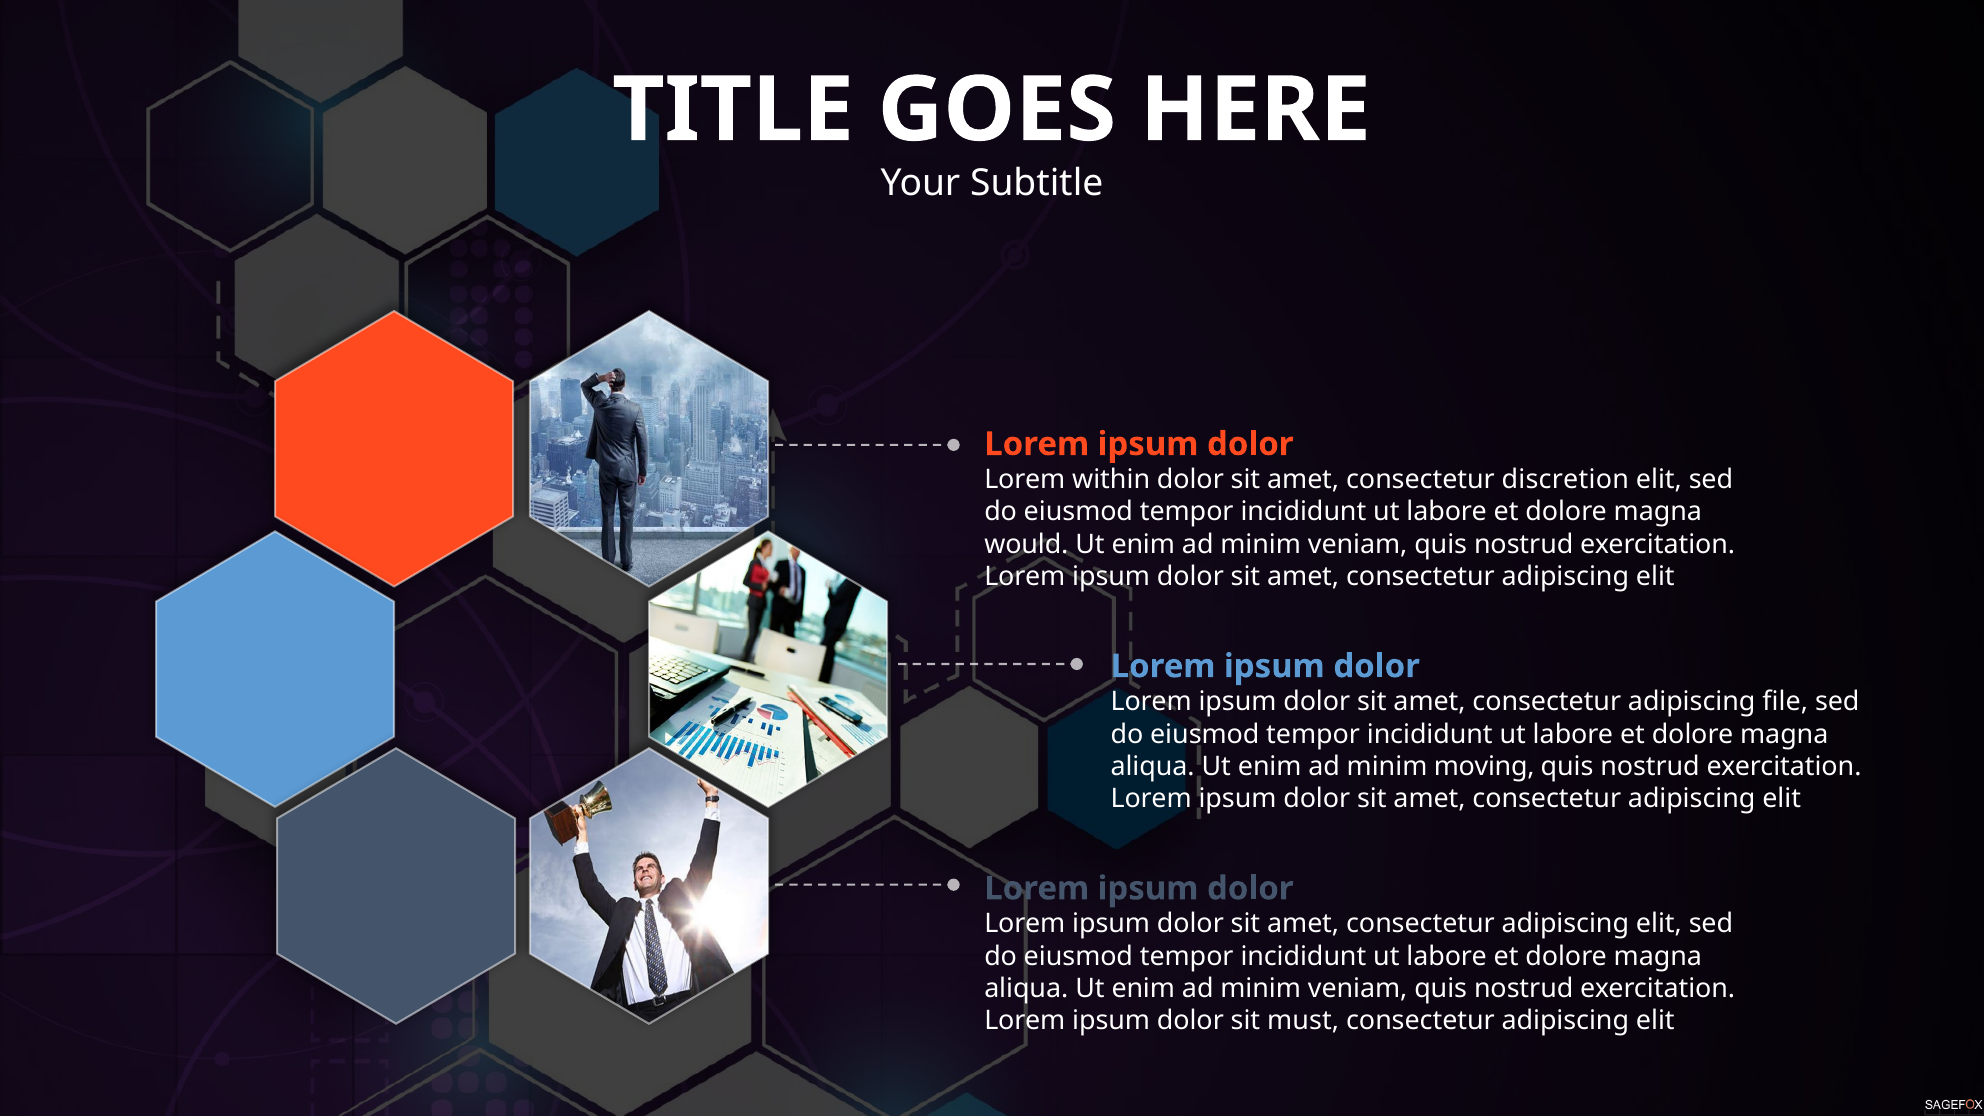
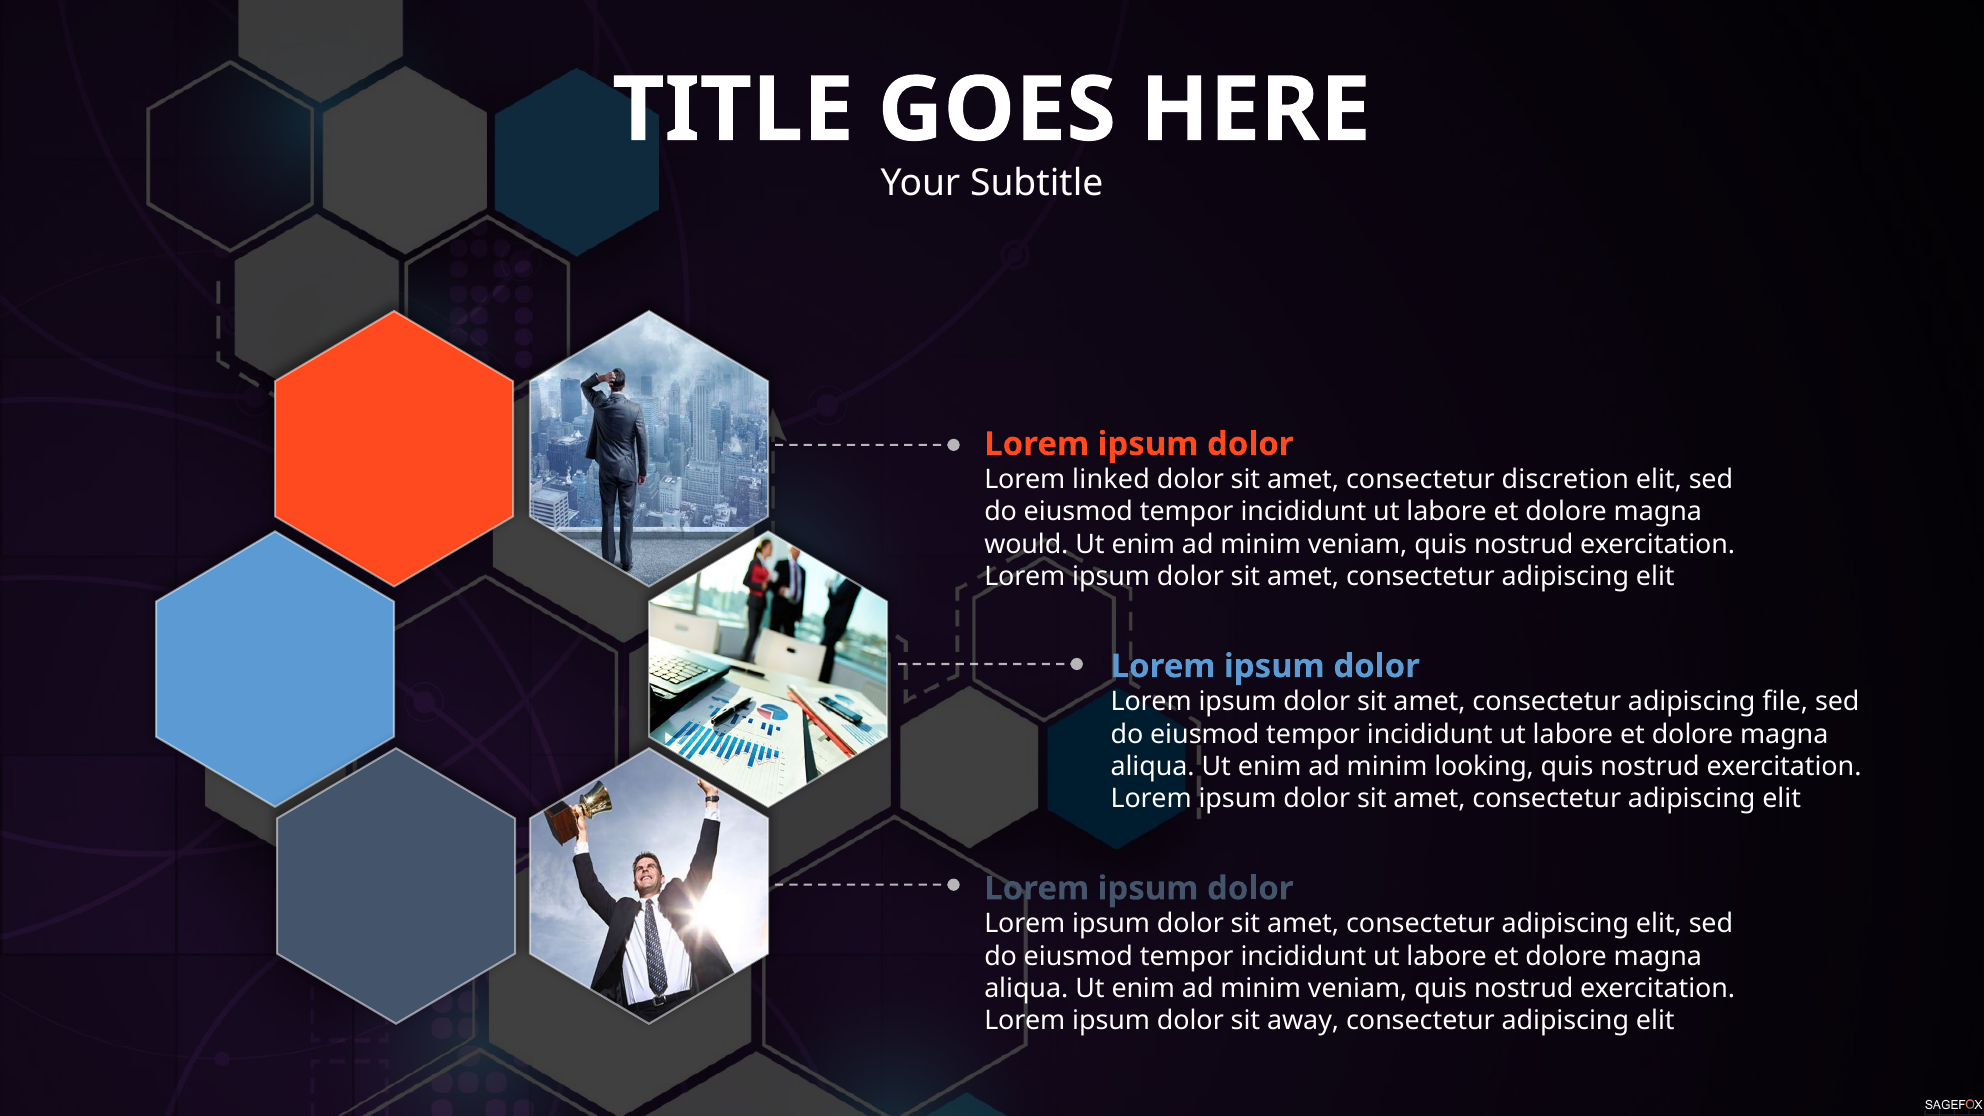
within: within -> linked (1111, 480)
moving: moving -> looking (1484, 766)
must: must -> away (1303, 1021)
